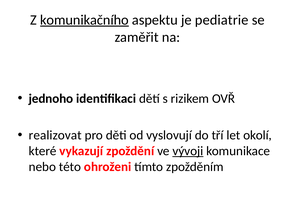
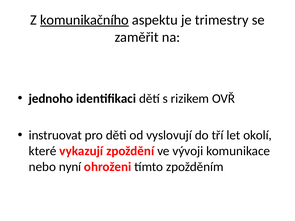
pediatrie: pediatrie -> trimestry (222, 20)
realizovat: realizovat -> instruovat (55, 135)
vývoji underline: present -> none (188, 151)
této: této -> nyní (70, 167)
